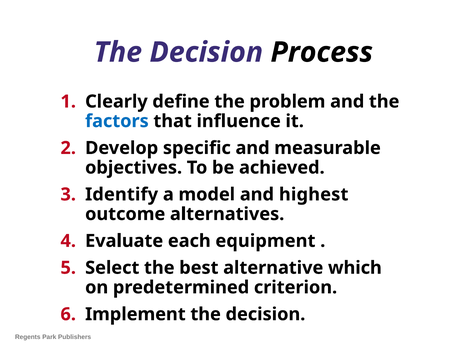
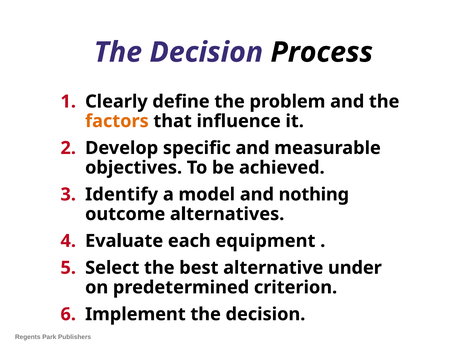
factors colour: blue -> orange (117, 121)
highest: highest -> nothing (314, 195)
which: which -> under (355, 268)
